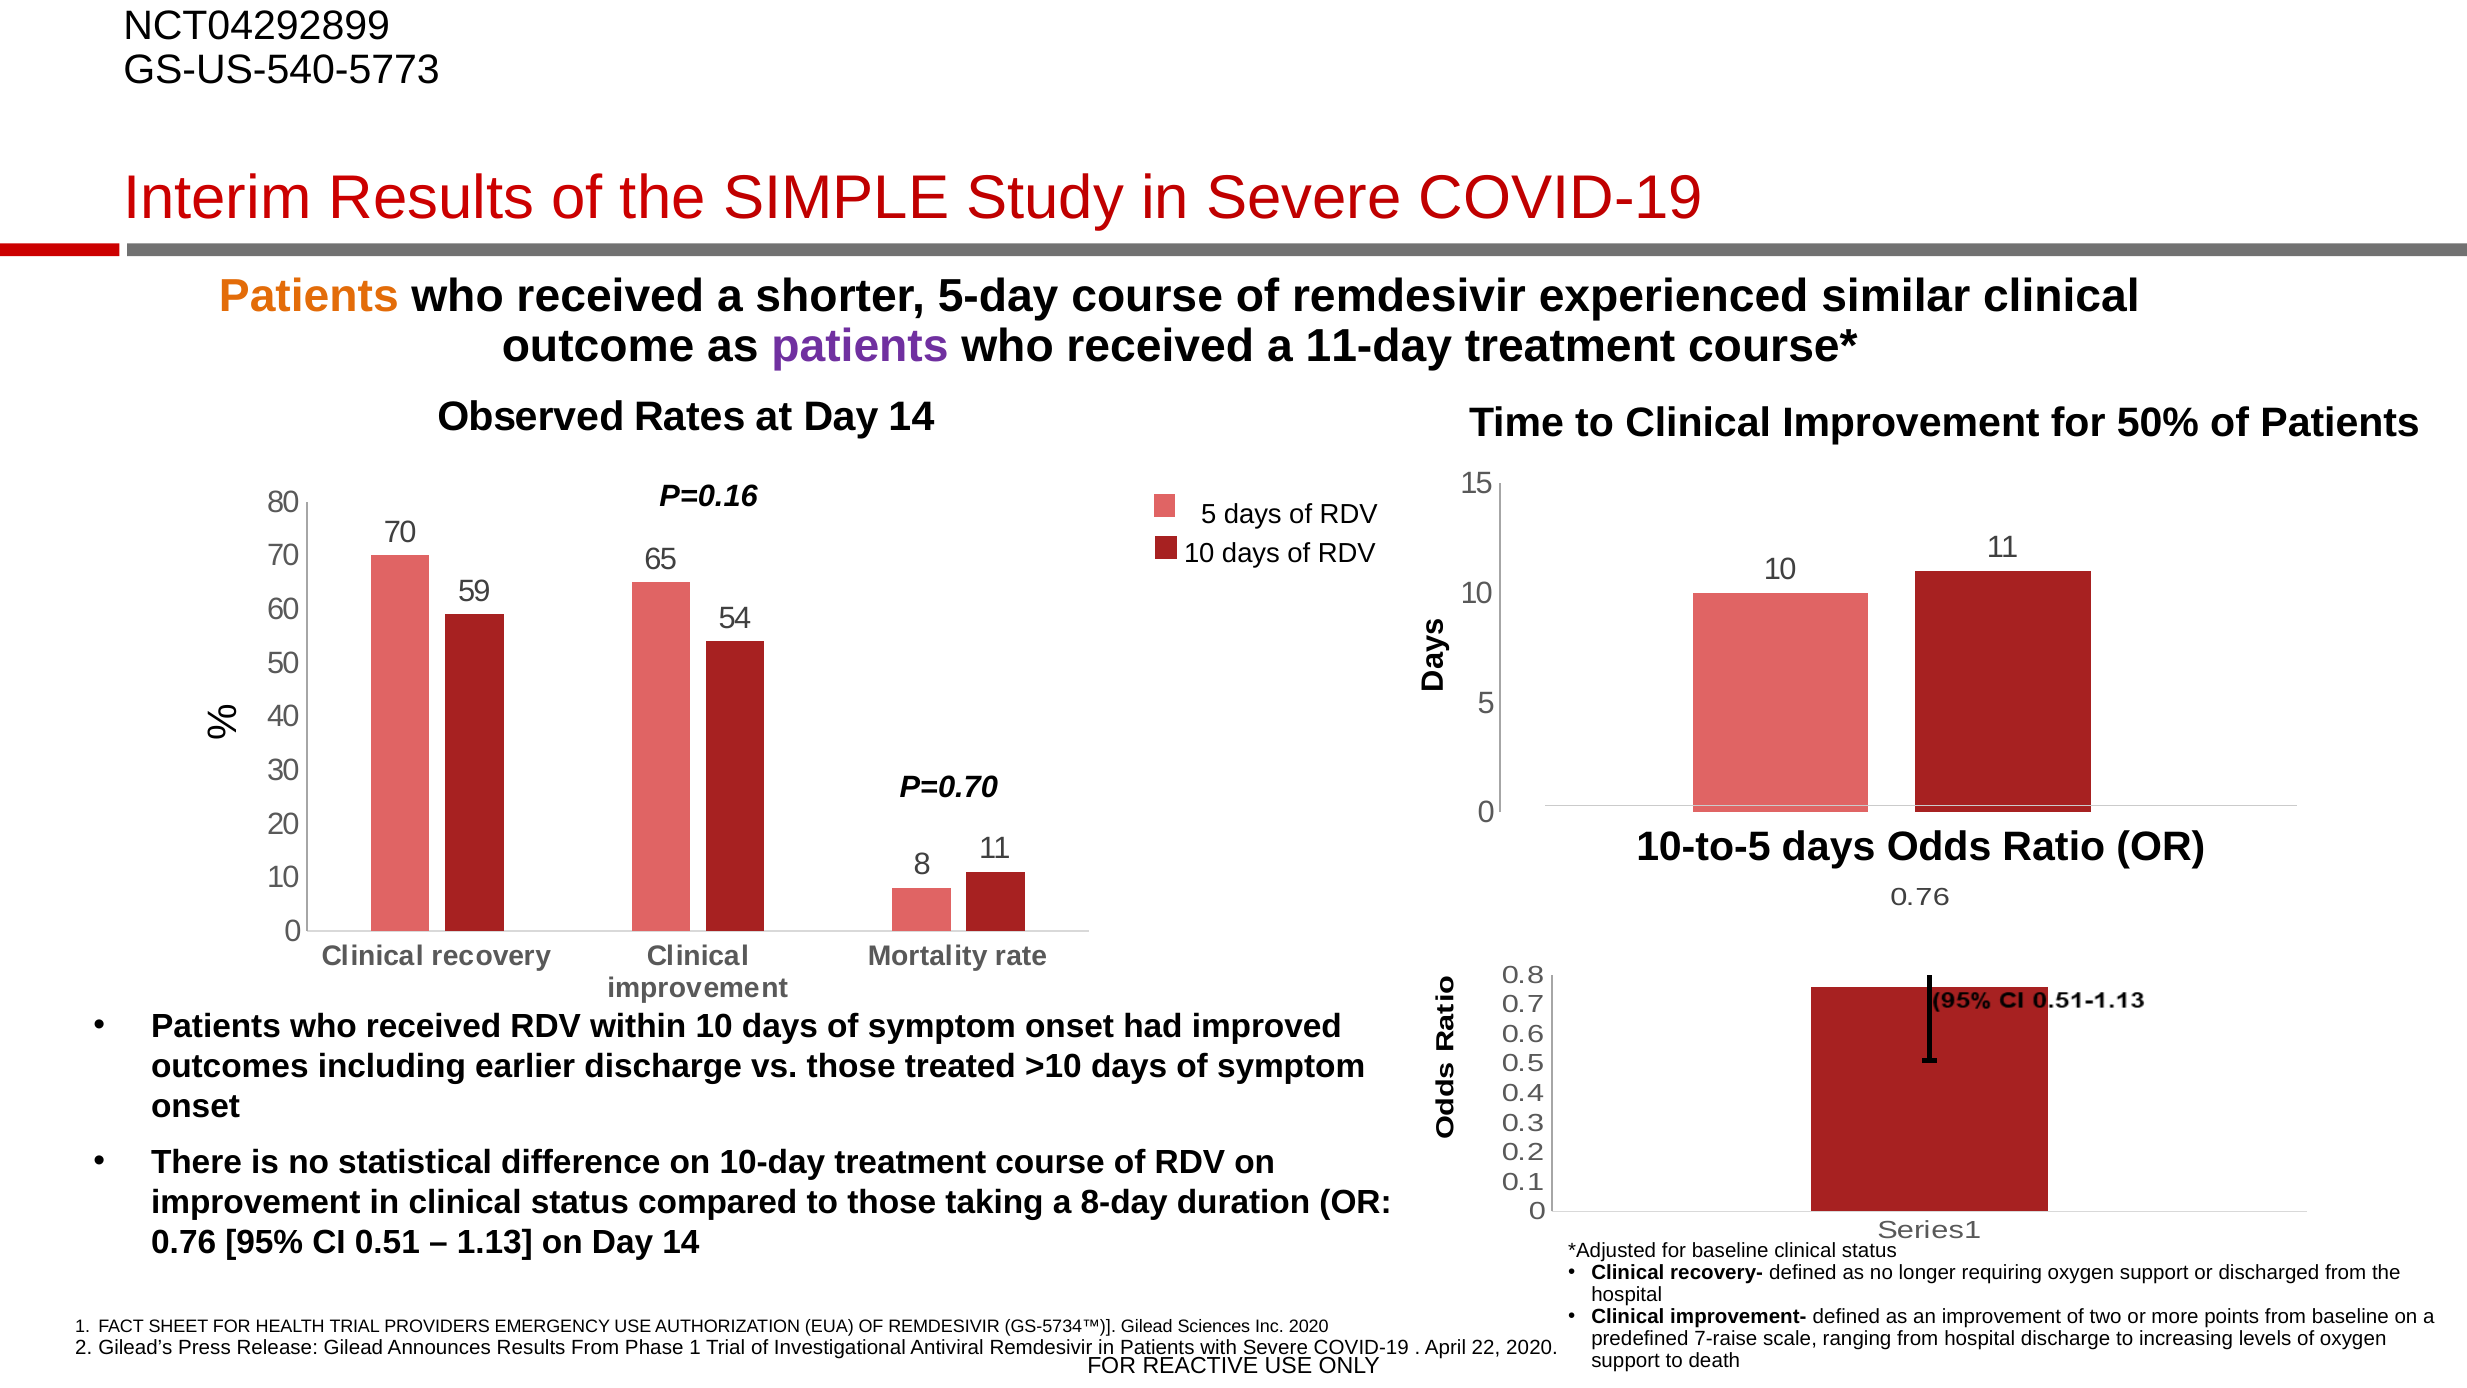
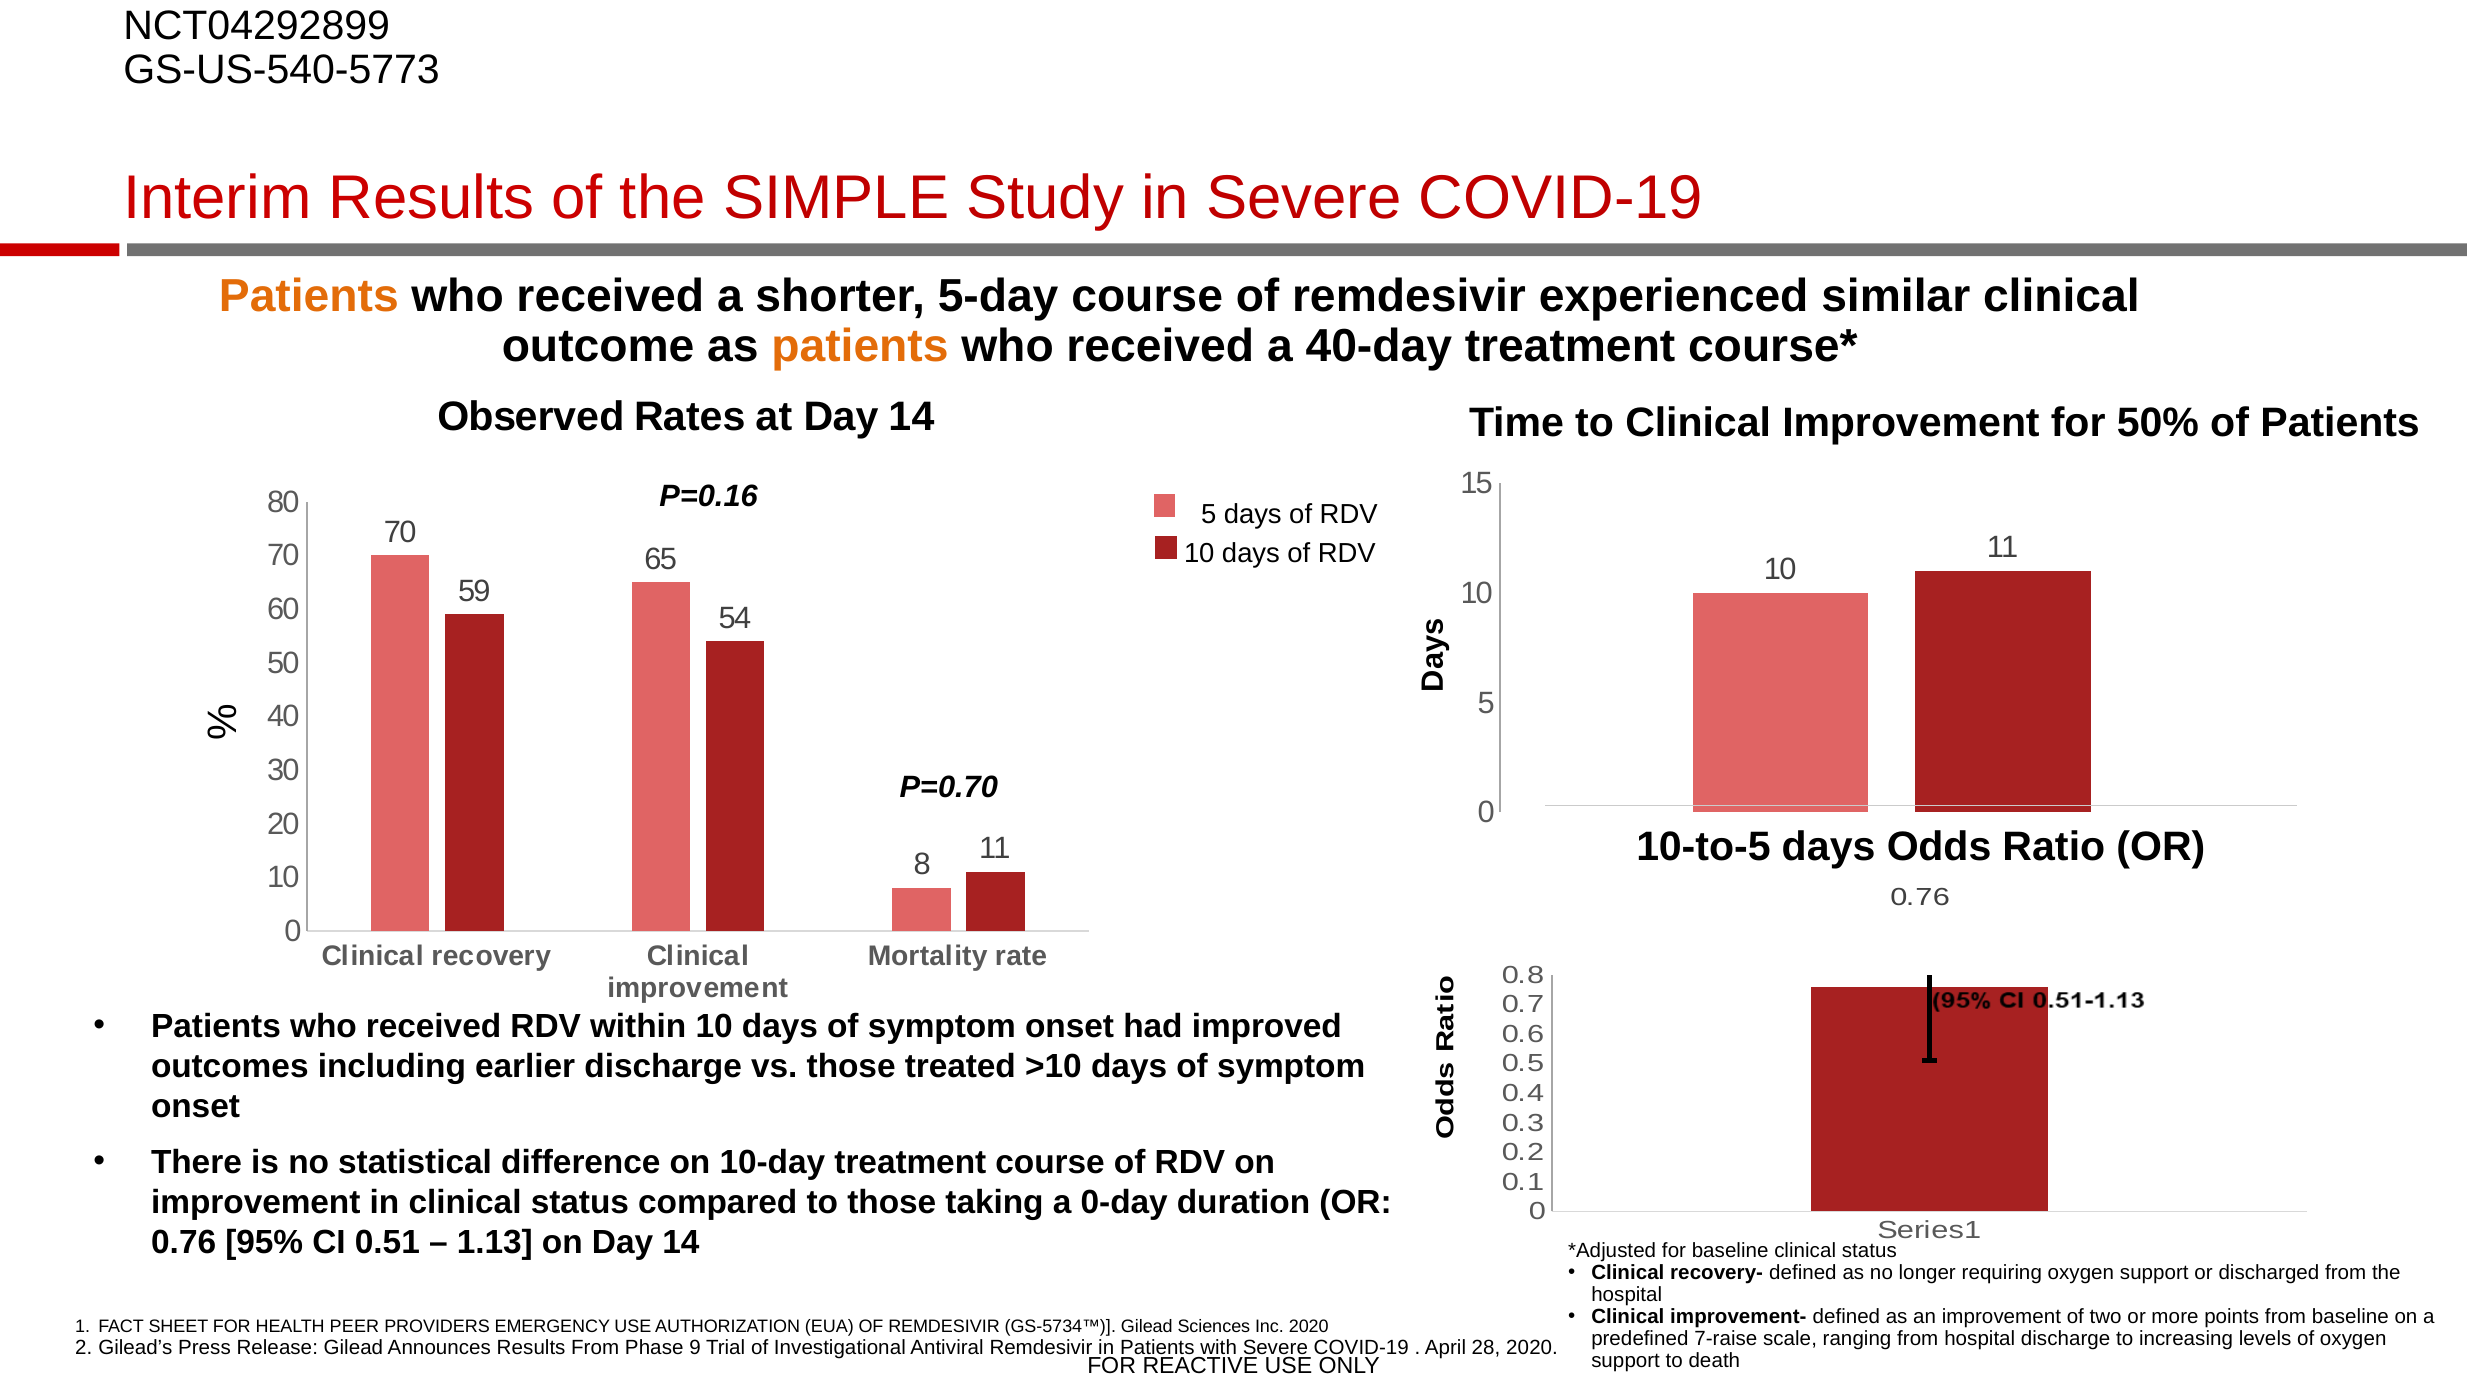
patients colour: purple -> orange (860, 346)
11-day: 11-day -> 40-day (1379, 346)
8-day: 8-day -> 0-day (1124, 1202)
HEALTH TRIAL: TRIAL -> PEER (354, 1327)
Phase 1: 1 -> 9 (695, 1347)
22: 22 -> 28 (1486, 1347)
